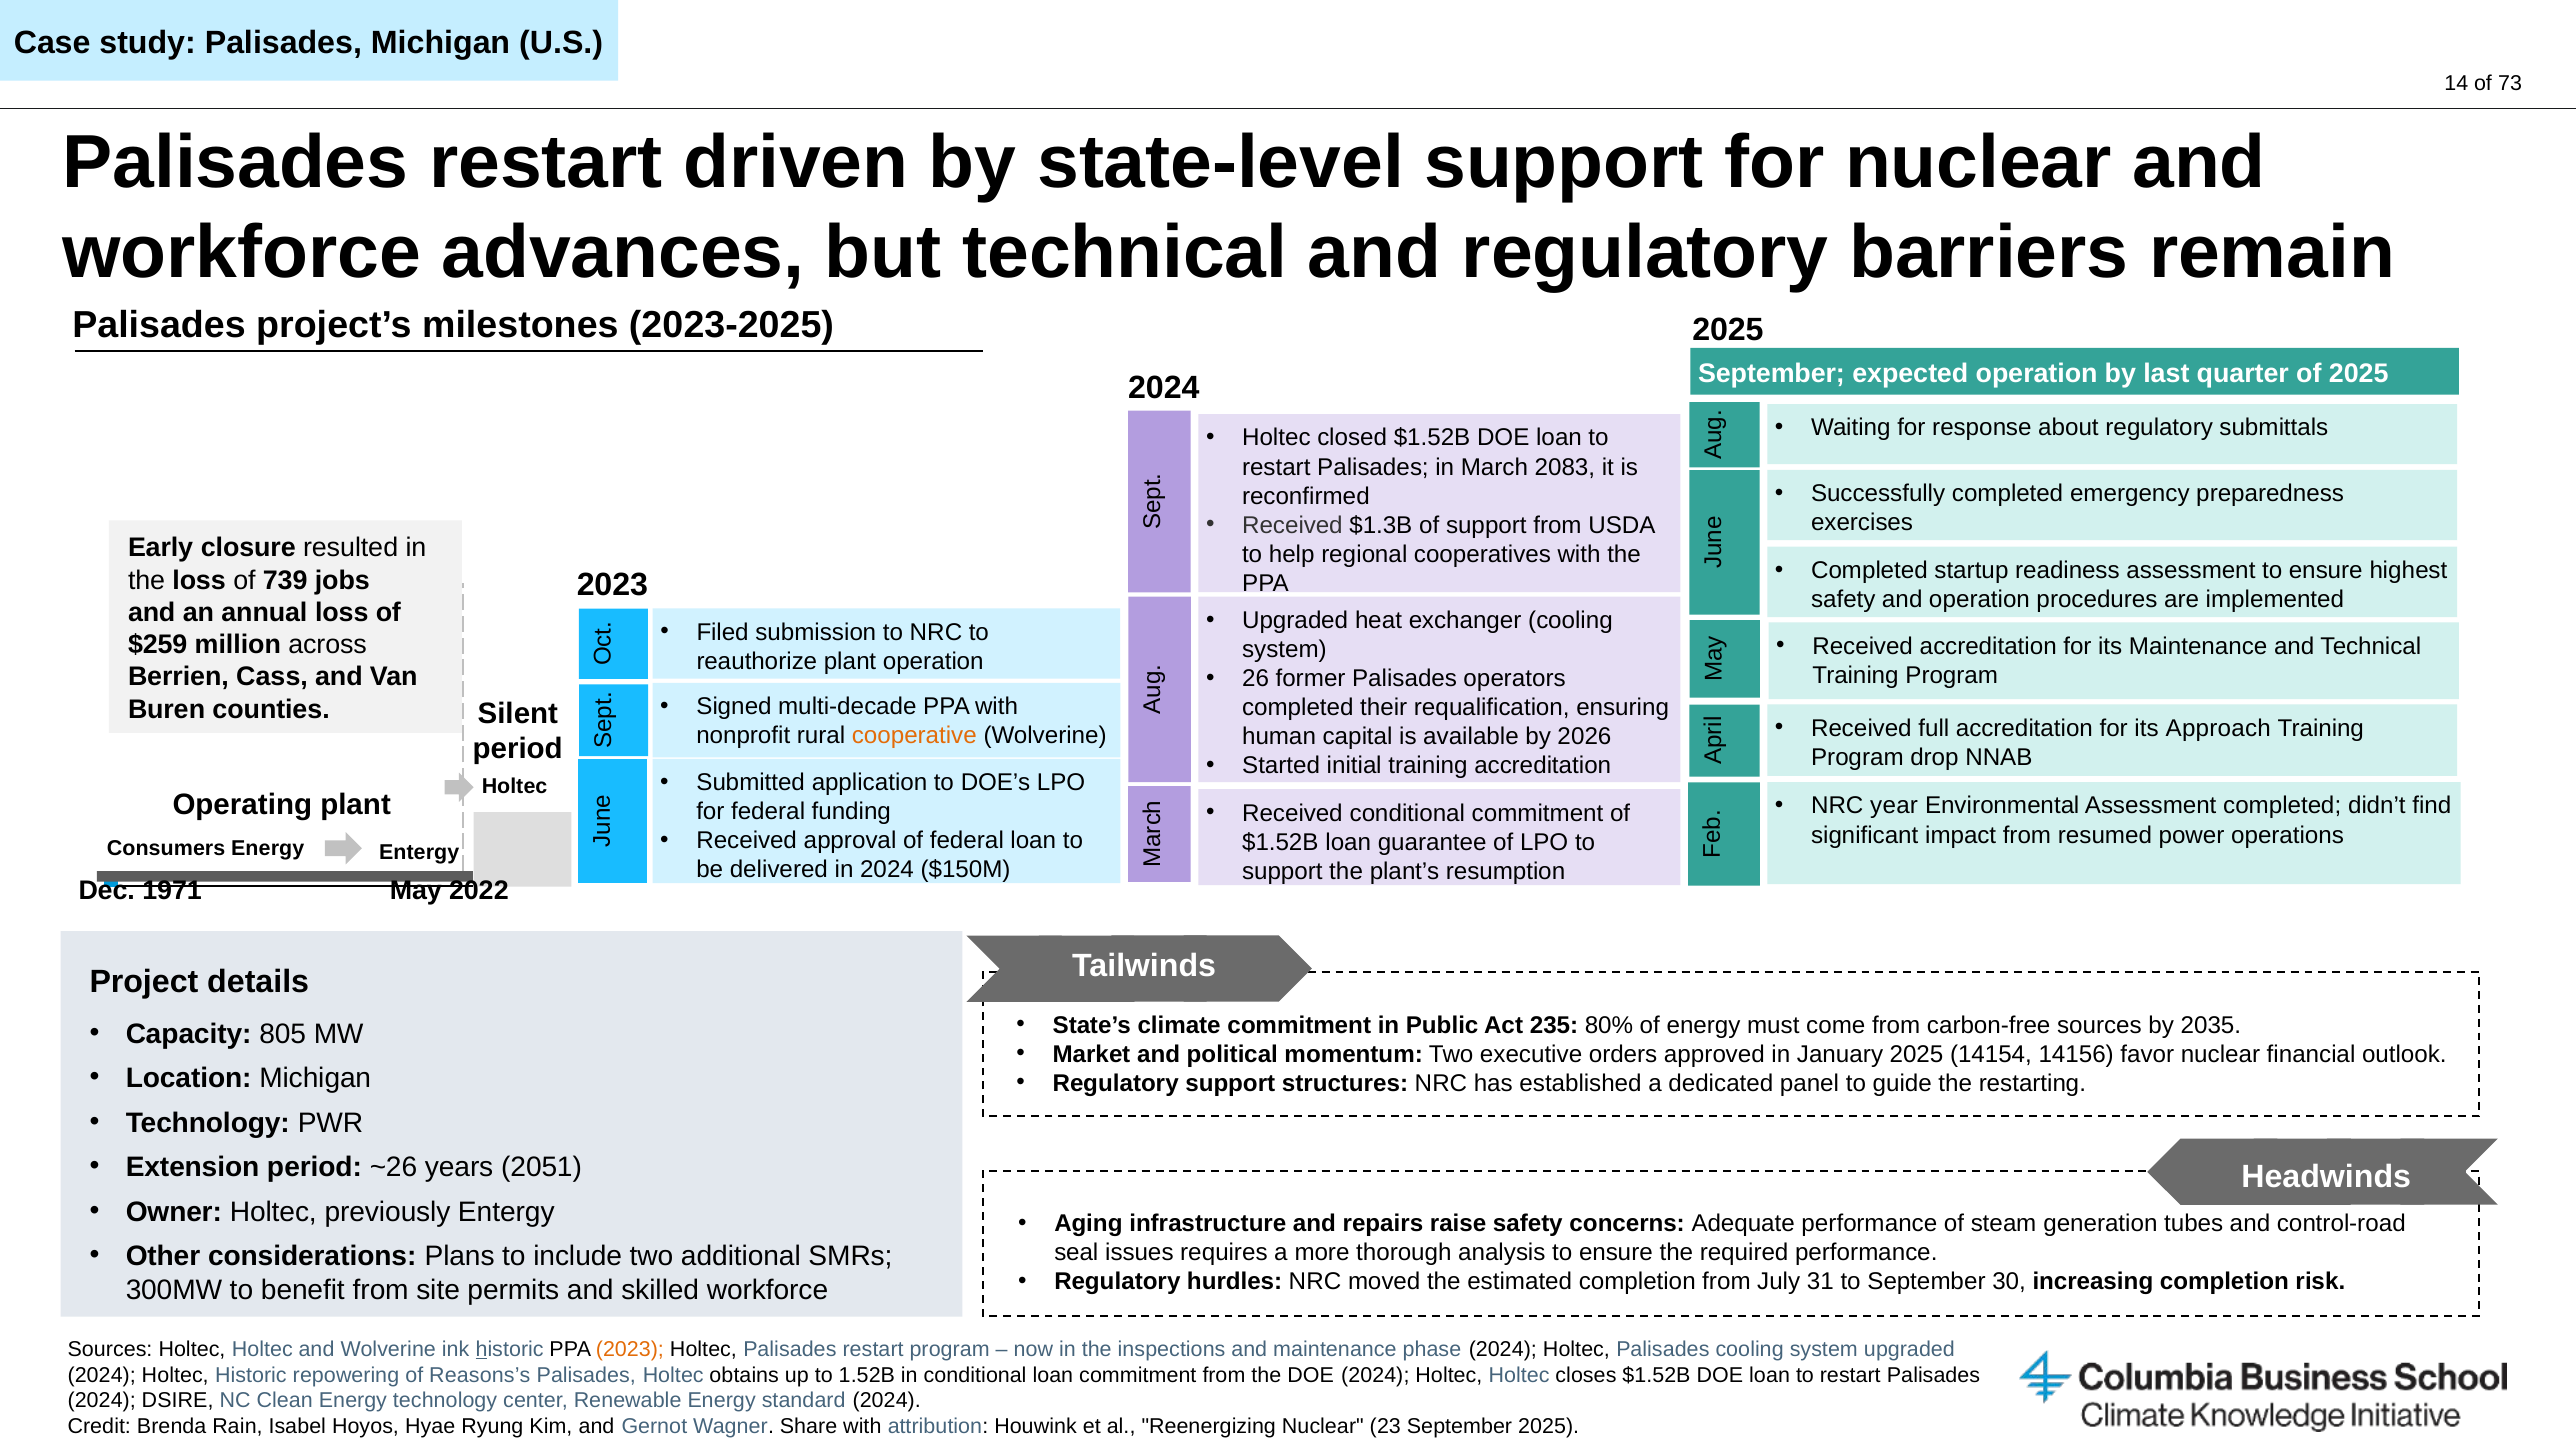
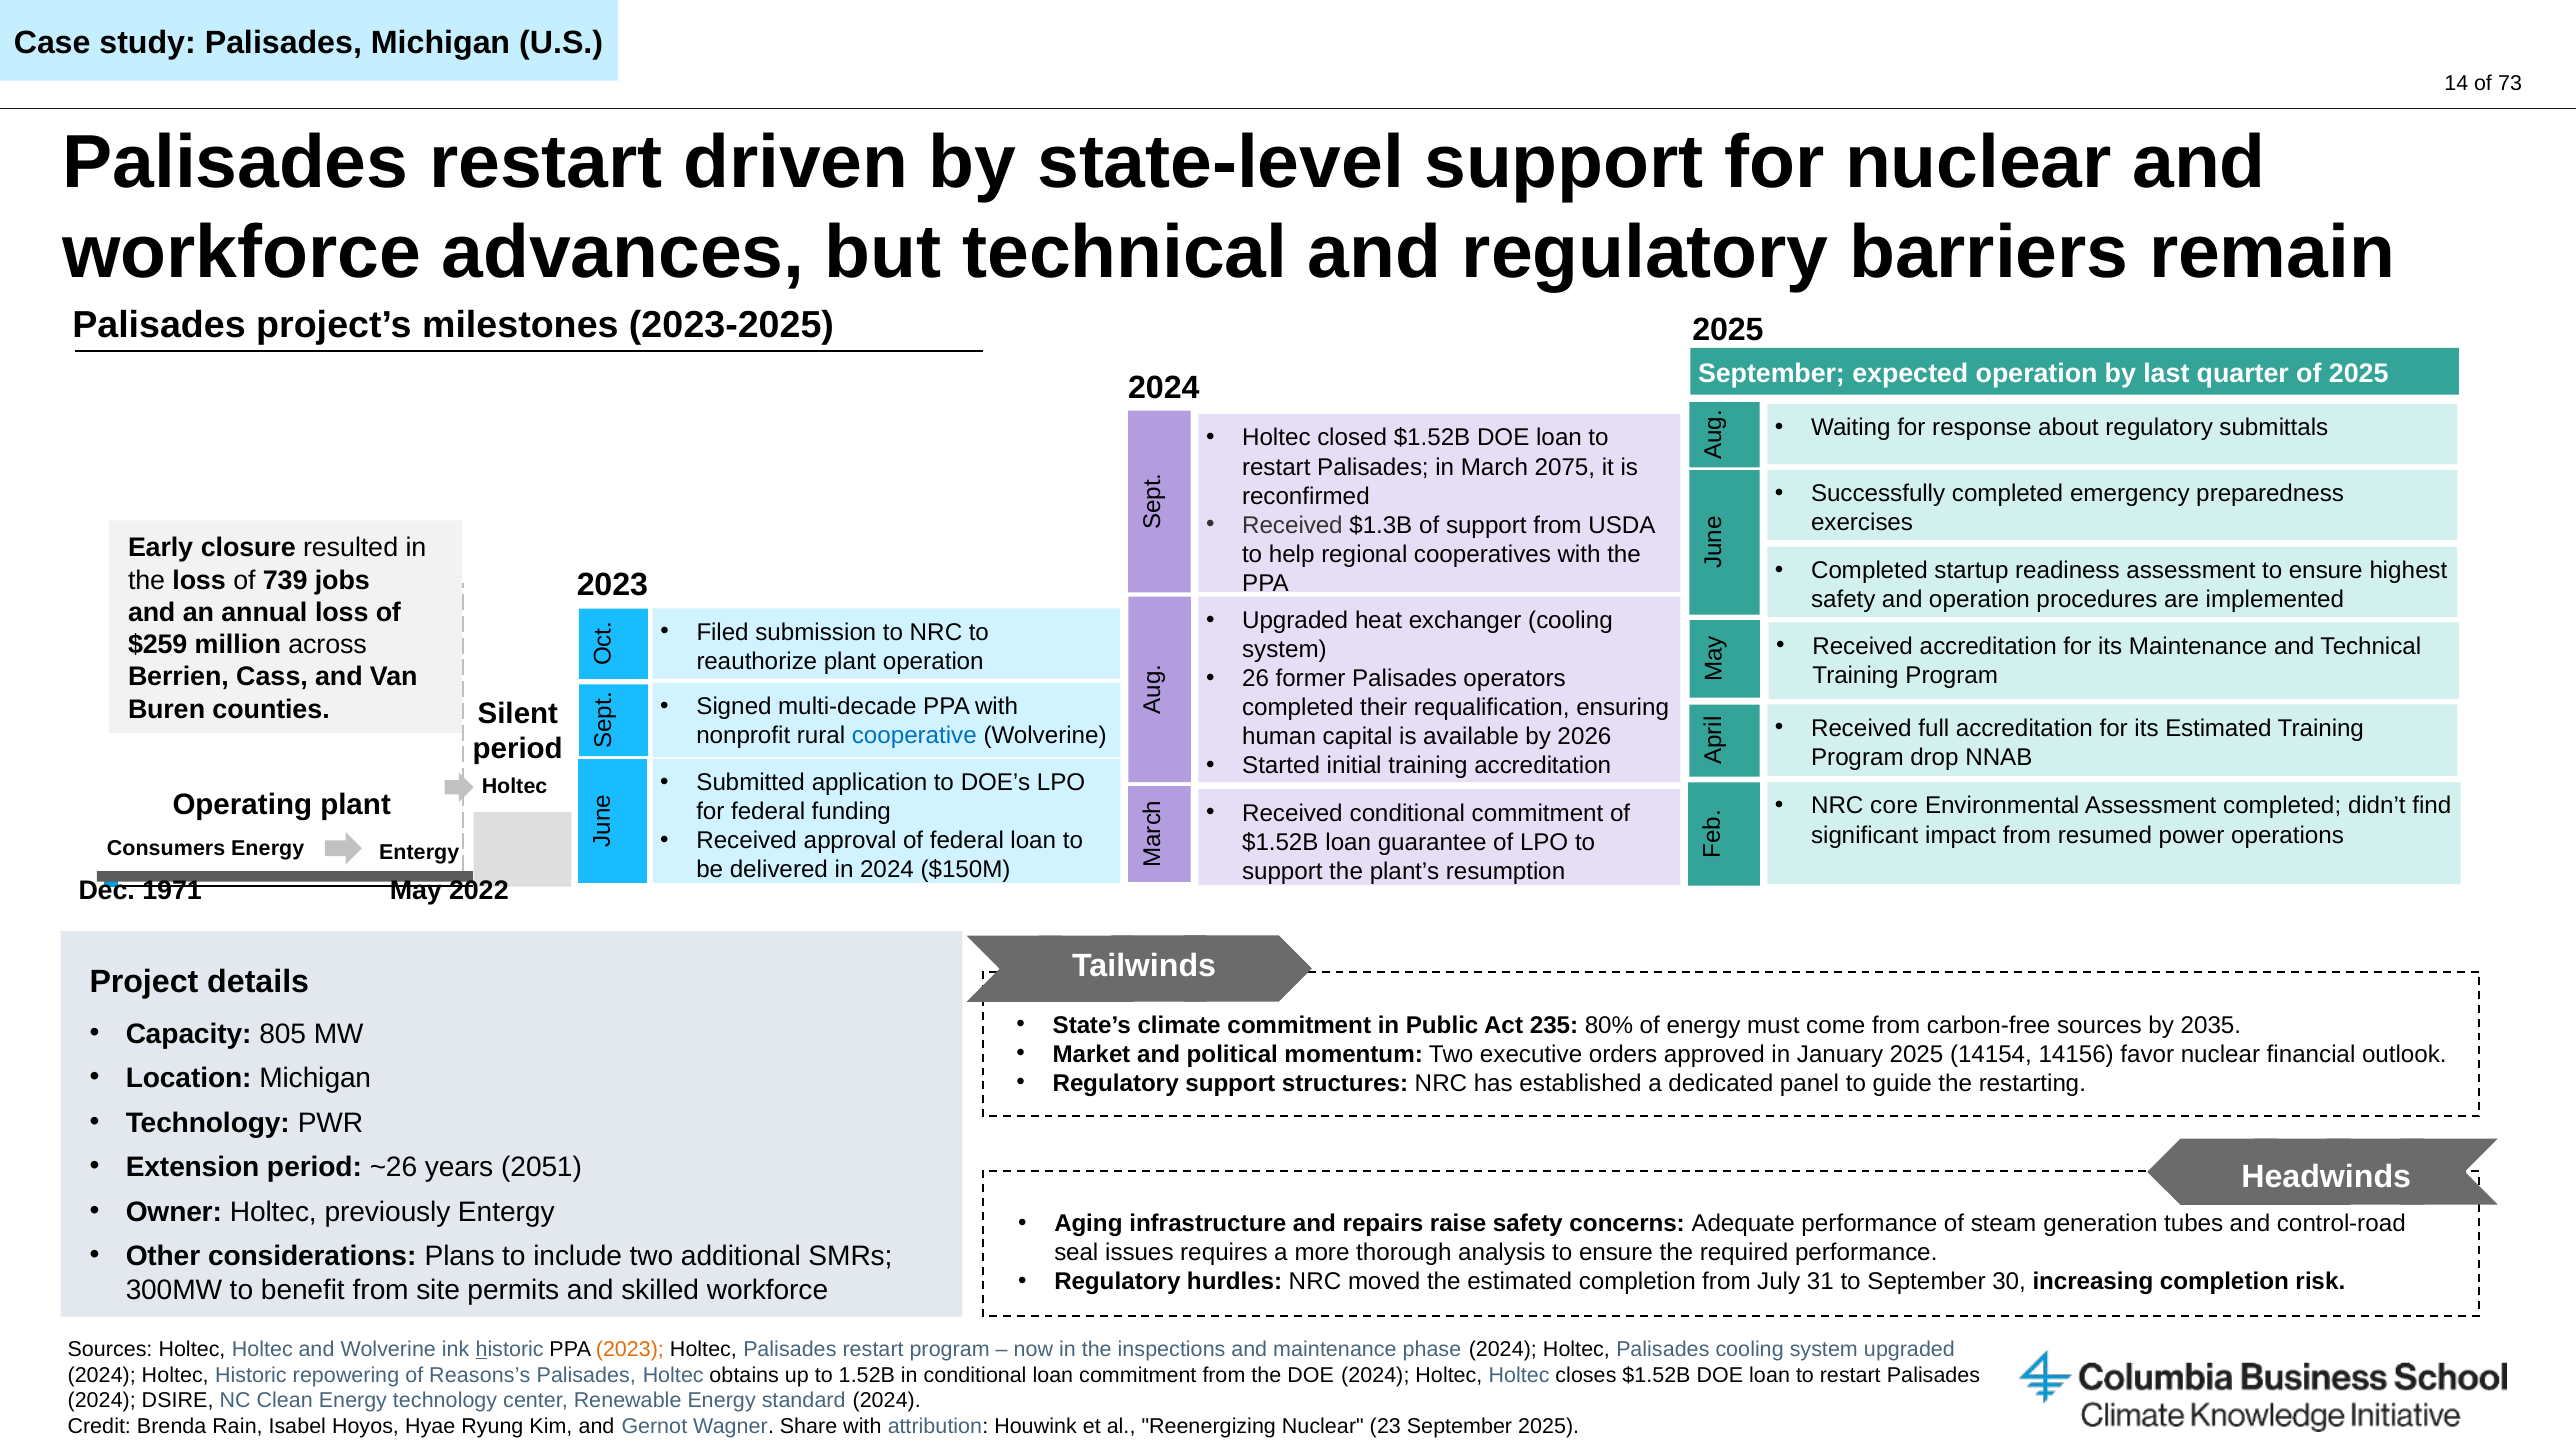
2083: 2083 -> 2075 (1565, 467)
its Approach: Approach -> Estimated (2218, 728)
cooperative colour: orange -> blue (914, 736)
year: year -> core (1894, 806)
